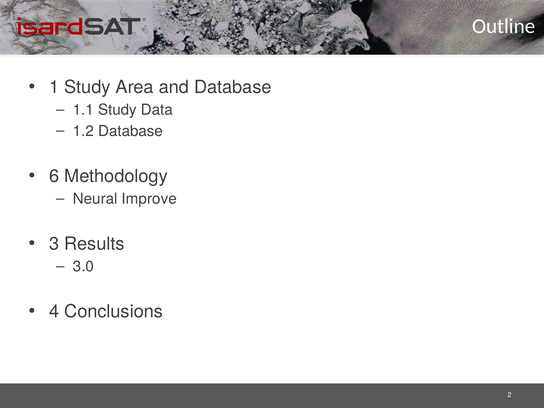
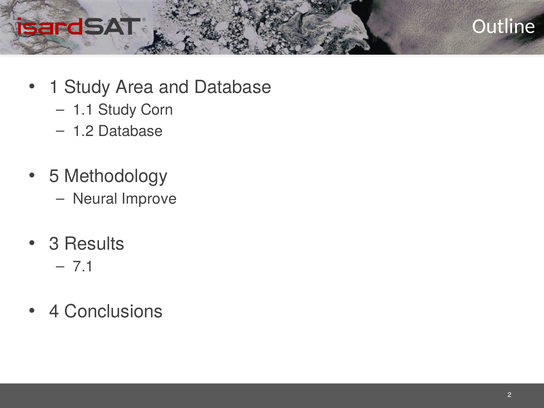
Data: Data -> Corn (157, 110)
6: 6 -> 5 (54, 176)
3.0: 3.0 -> 7.1 (83, 267)
